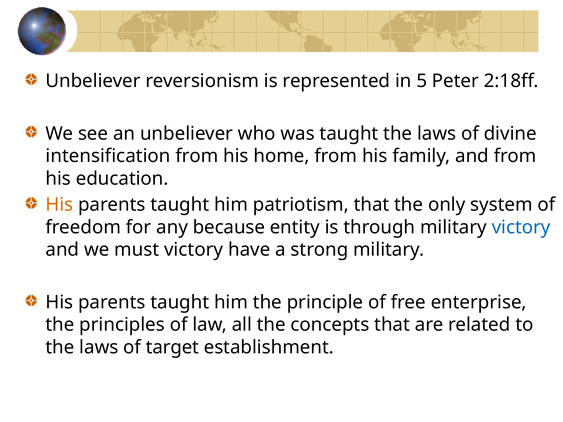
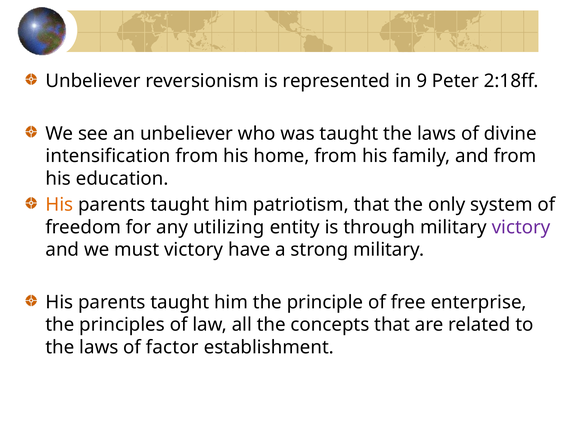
5: 5 -> 9 (422, 81)
because: because -> utilizing (229, 227)
victory colour: blue -> purple (521, 227)
target: target -> factor (172, 348)
